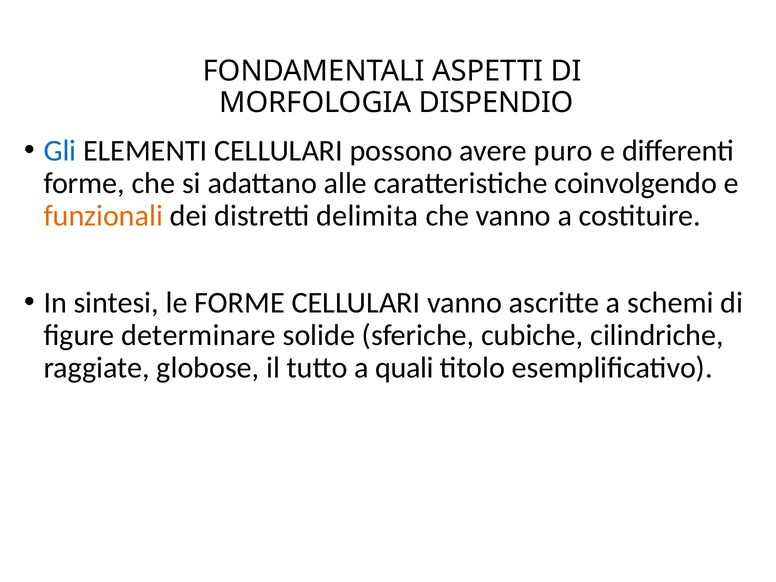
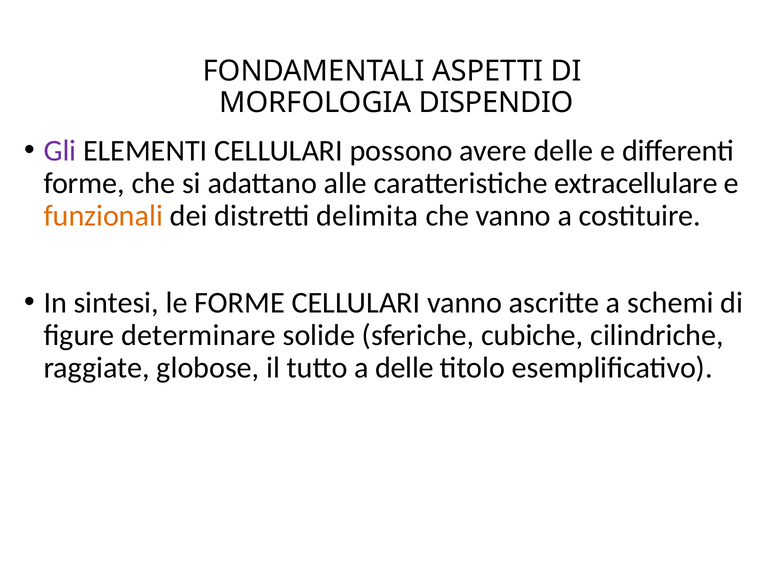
Gli colour: blue -> purple (60, 151)
avere puro: puro -> delle (564, 151)
coinvolgendo: coinvolgendo -> extracellulare (636, 183)
a quali: quali -> delle (404, 368)
